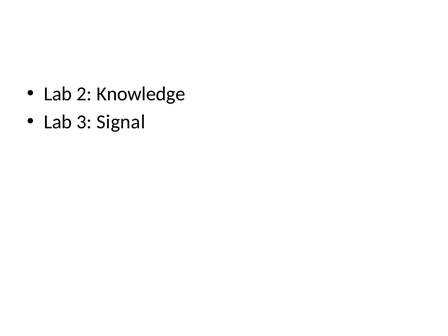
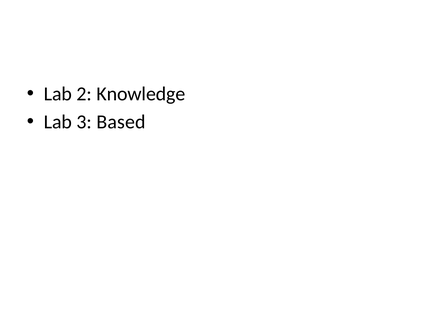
Signal: Signal -> Based (121, 122)
